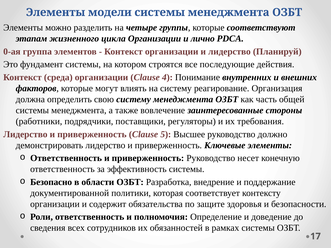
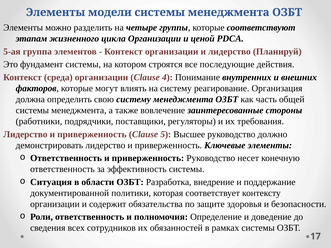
лично: лично -> ценой (203, 39)
0-ая: 0-ая -> 5-ая (12, 52)
Безопасно: Безопасно -> Ситуация (51, 182)
